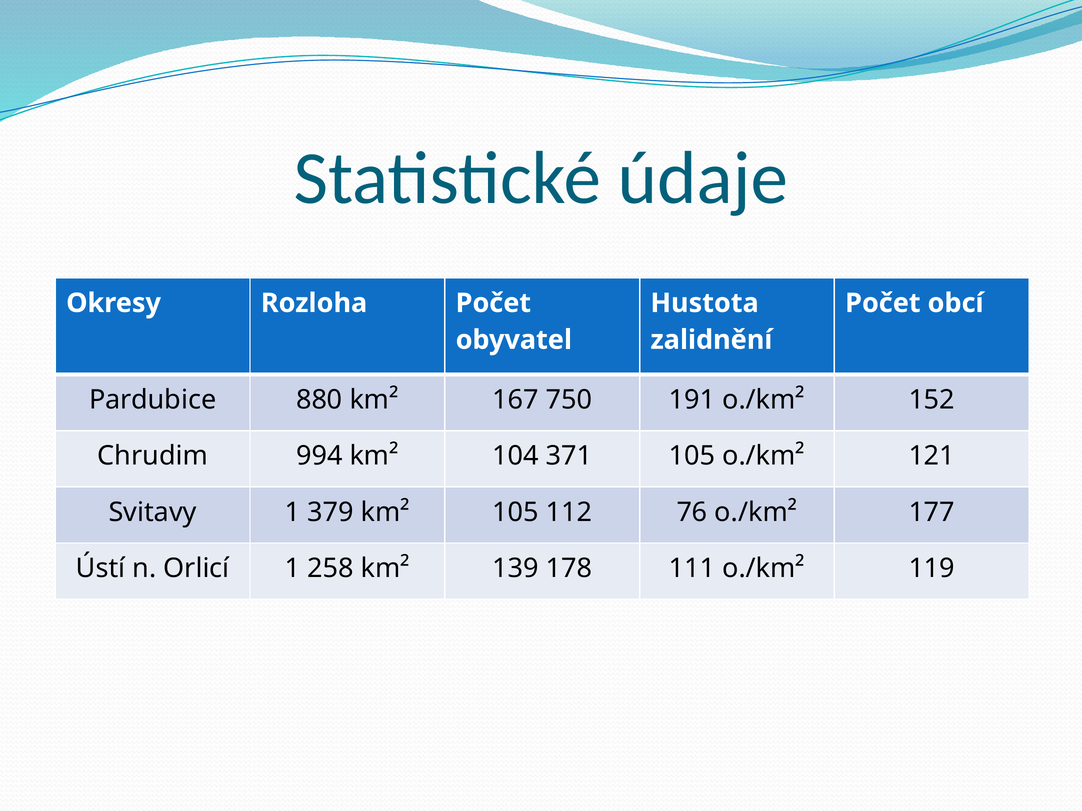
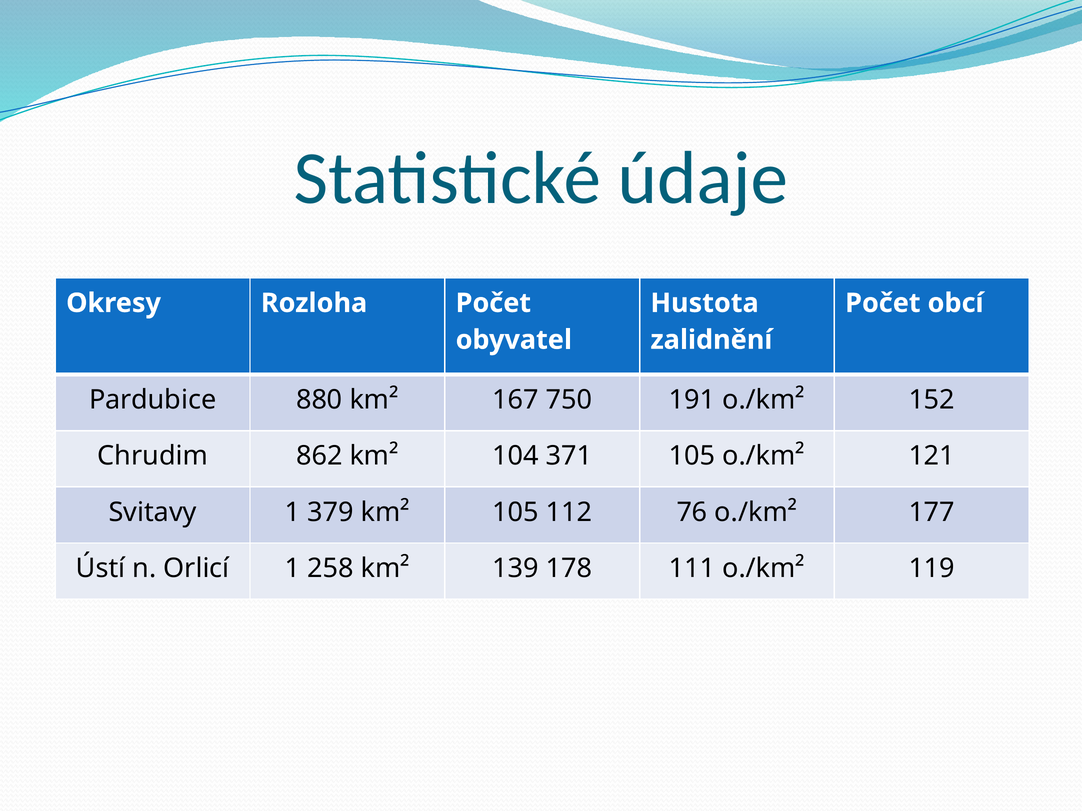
994: 994 -> 862 (319, 456)
